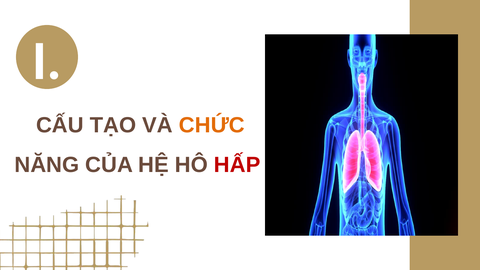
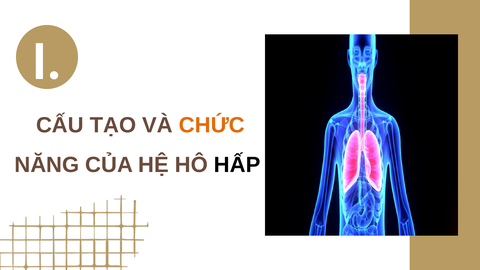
HẤP colour: red -> black (237, 165)
